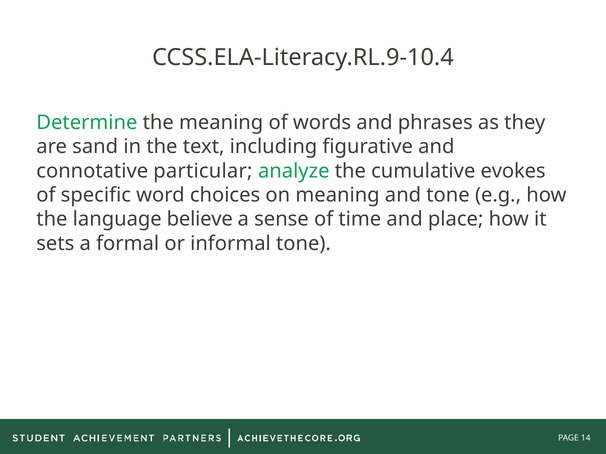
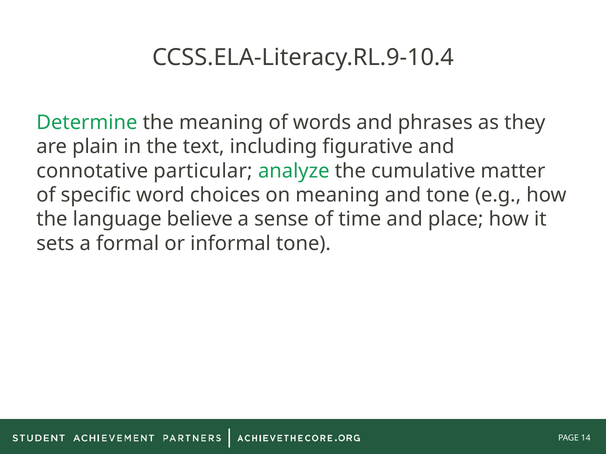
sand: sand -> plain (95, 147)
evokes: evokes -> matter (513, 171)
